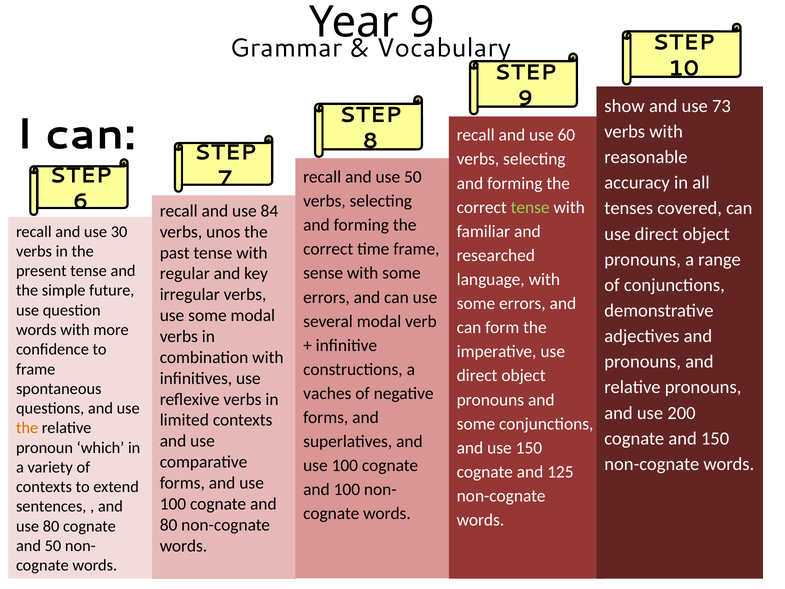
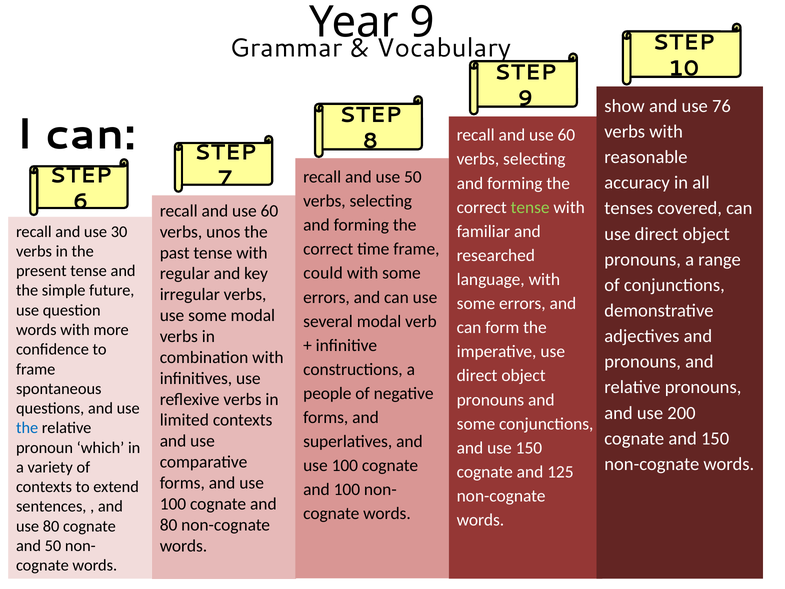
73: 73 -> 76 (721, 106)
84: 84 -> 60 (269, 211)
sense: sense -> could (323, 273)
vaches: vaches -> people (327, 393)
the colour: orange -> blue (27, 428)
